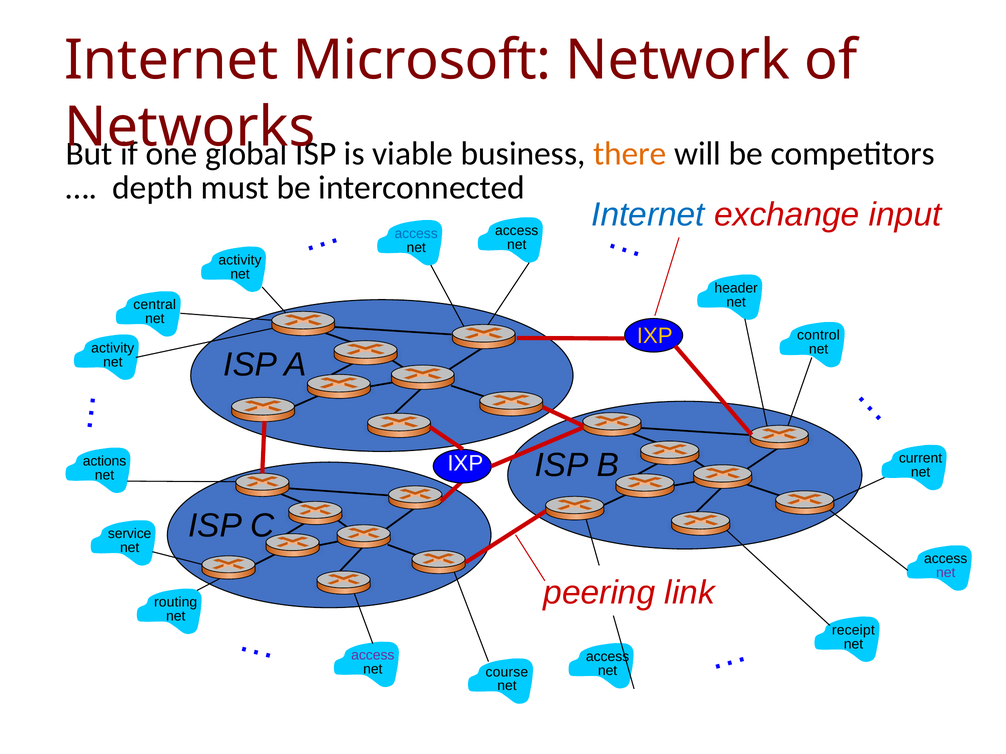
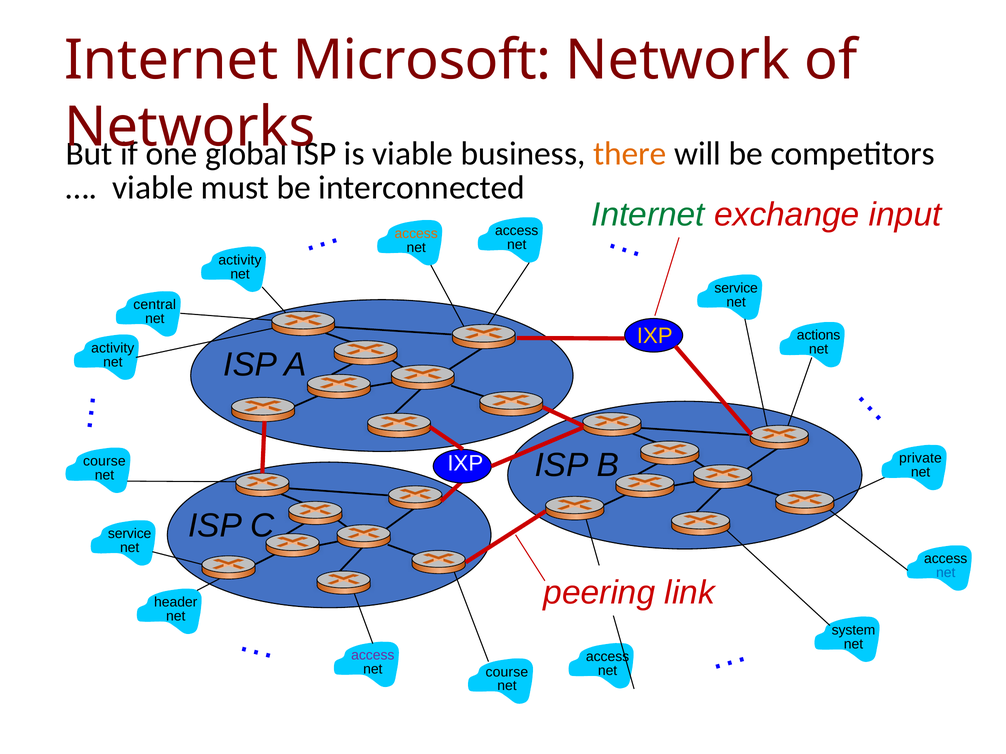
depth: depth -> viable (153, 188)
Internet colour: blue -> green (648, 215)
access colour: blue -> orange (416, 234)
header: header -> service (736, 288)
control: control -> actions (819, 336)
current: current -> private (920, 459)
actions: actions -> course (104, 461)
net colour: purple -> blue (946, 573)
routing: routing -> header (176, 602)
receipt: receipt -> system (854, 630)
